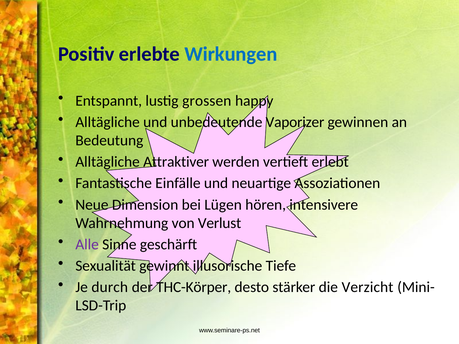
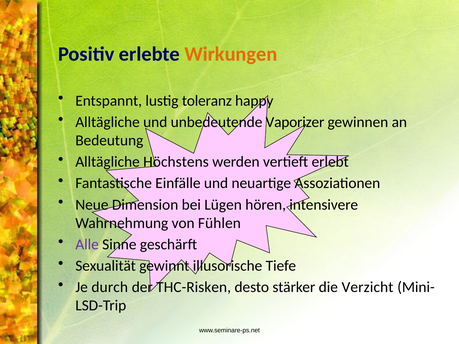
Wirkungen colour: blue -> orange (231, 54)
grossen: grossen -> toleranz (207, 101)
Attraktiver: Attraktiver -> Höchstens (176, 162)
Verlust: Verlust -> Fühlen (219, 223)
THC-Körper: THC-Körper -> THC-Risken (194, 287)
